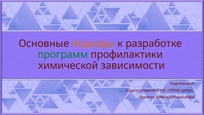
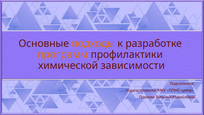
программ colour: green -> orange (63, 54)
